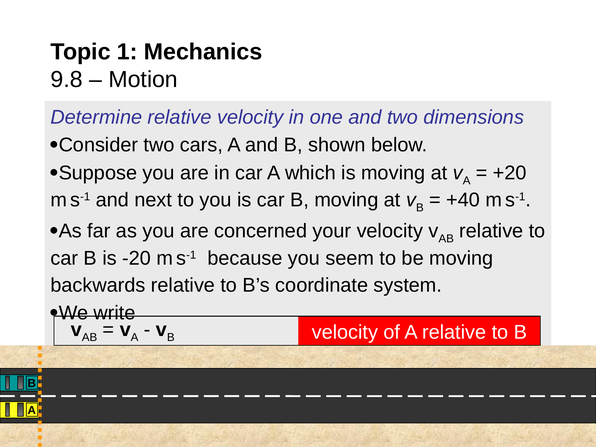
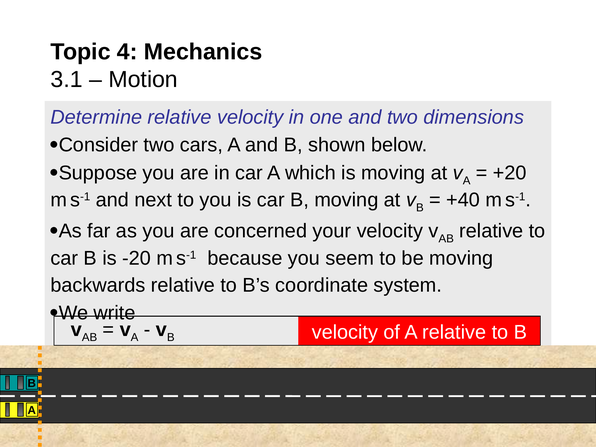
1: 1 -> 4 (127, 52)
9.8: 9.8 -> 3.1 (67, 80)
